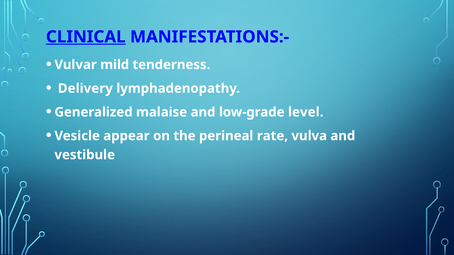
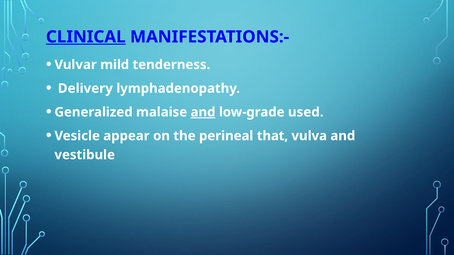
and underline: none -> present (203, 112)
level: level -> used (306, 112)
rate: rate -> that (272, 136)
